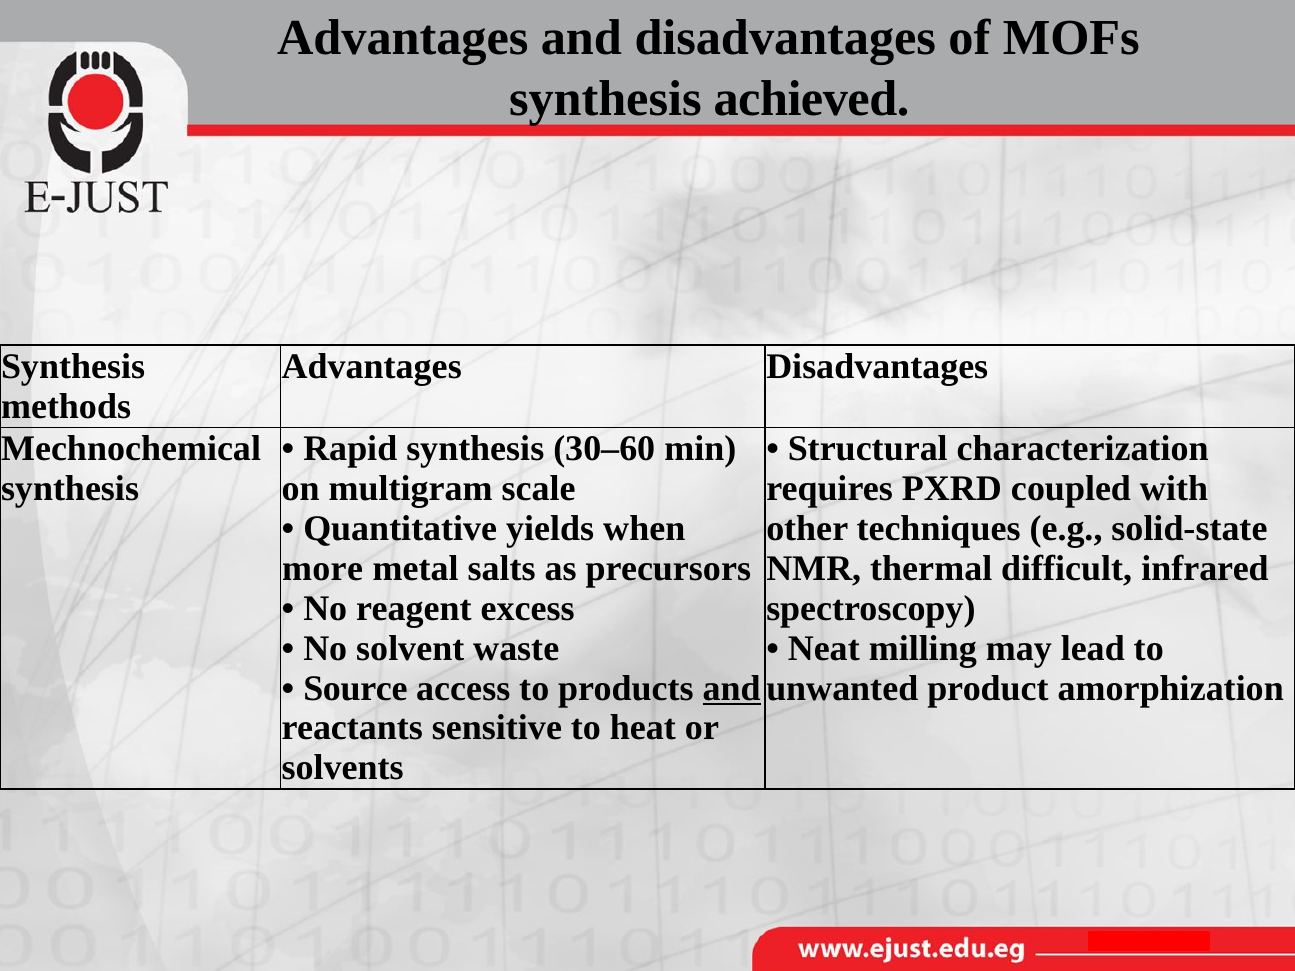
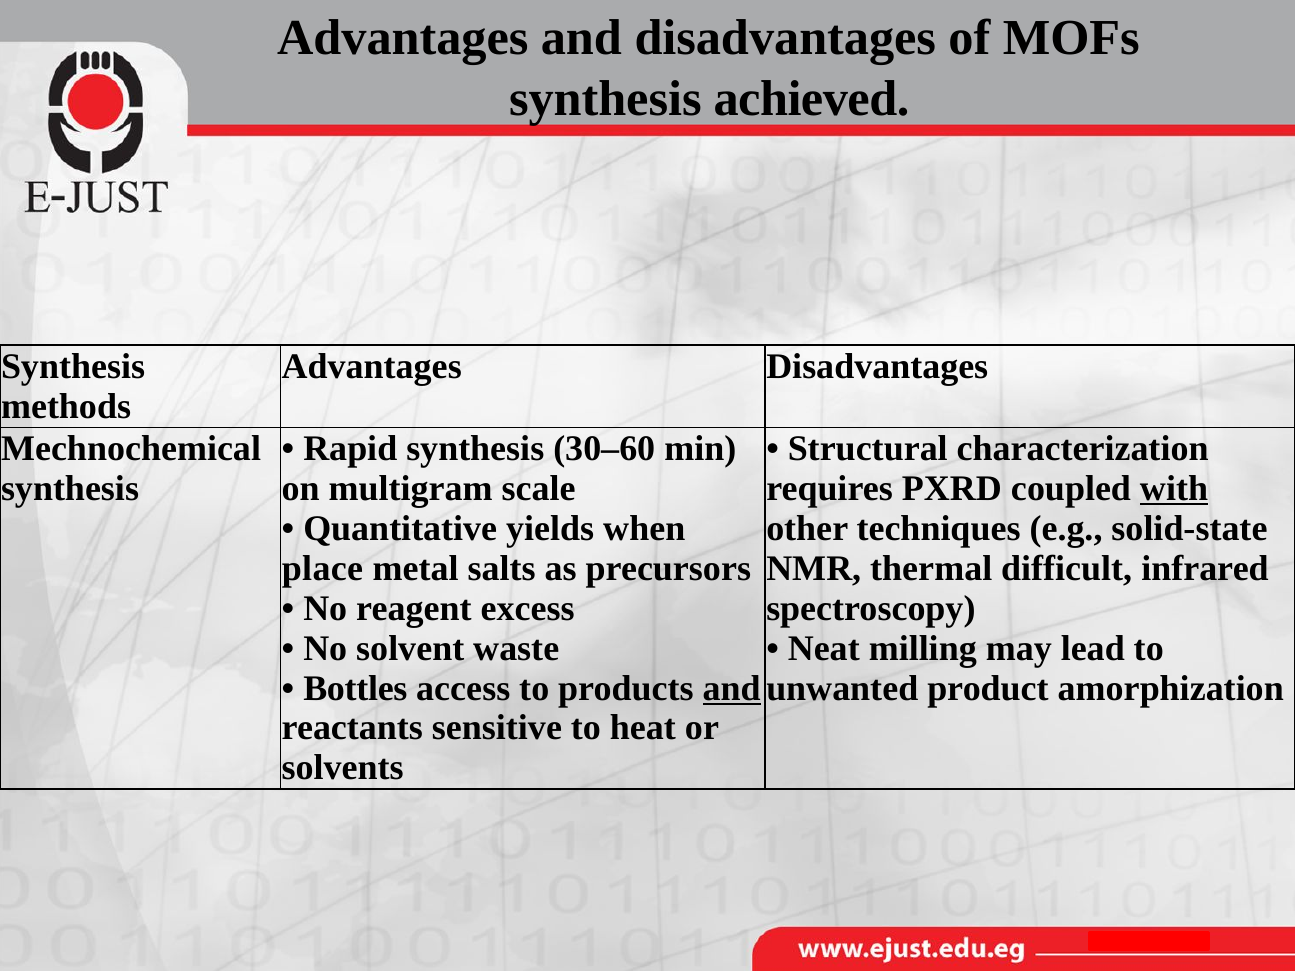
with underline: none -> present (1174, 489)
more: more -> place (323, 569)
Source: Source -> Bottles (355, 688)
